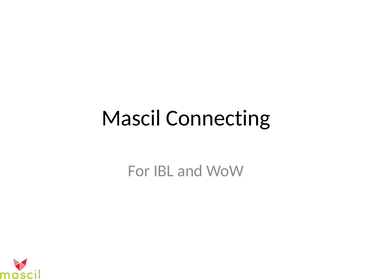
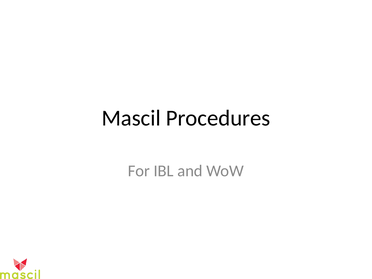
Connecting: Connecting -> Procedures (218, 118)
